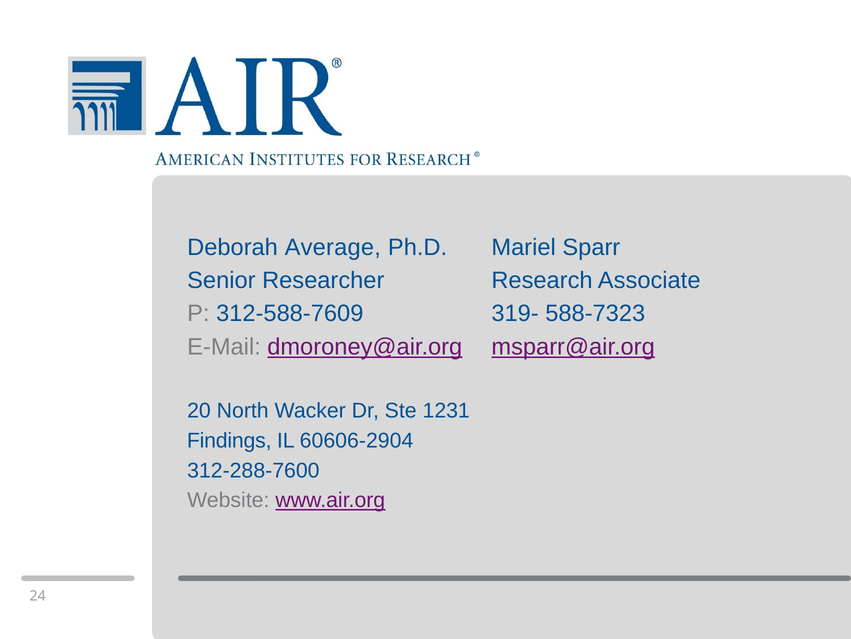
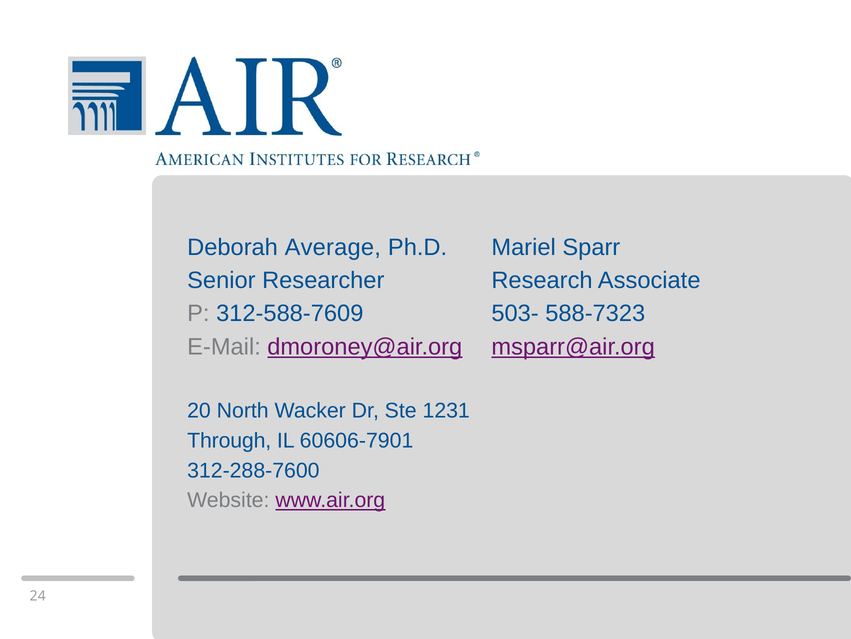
319-: 319- -> 503- (515, 313)
Findings: Findings -> Through (229, 440)
60606-2904: 60606-2904 -> 60606-7901 (357, 440)
